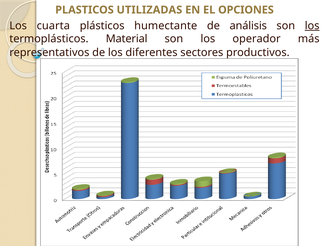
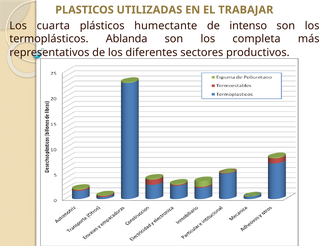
OPCIONES: OPCIONES -> TRABAJAR (246, 10)
análisis: análisis -> intenso (248, 26)
los underline: present -> none (312, 26)
Material: Material -> Ablanda (127, 39)
operador: operador -> completa (257, 39)
